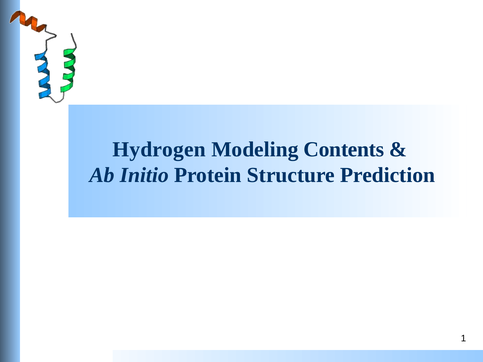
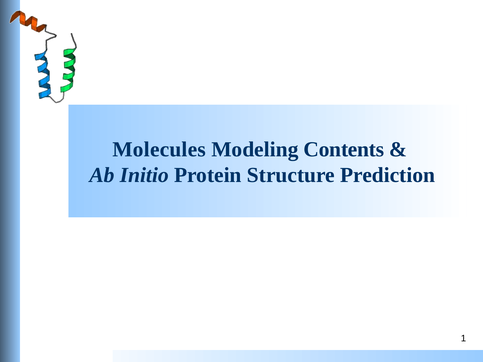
Hydrogen: Hydrogen -> Molecules (159, 150)
